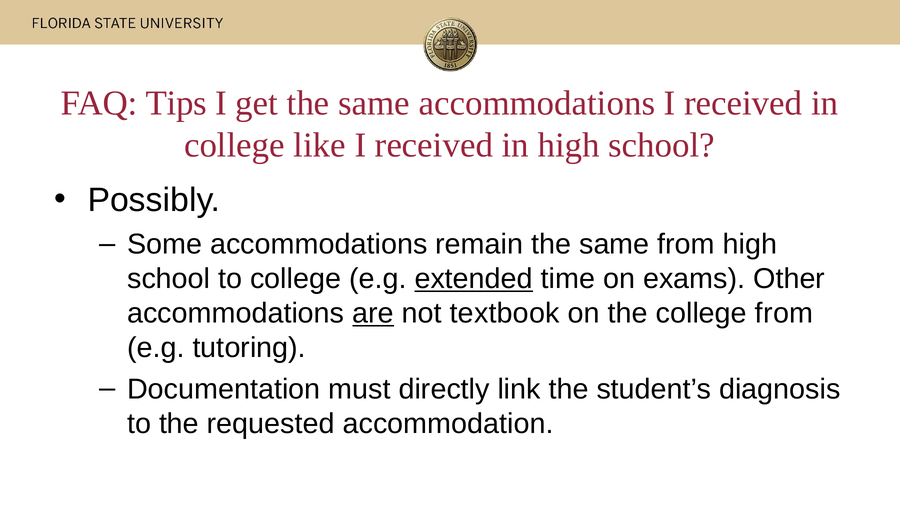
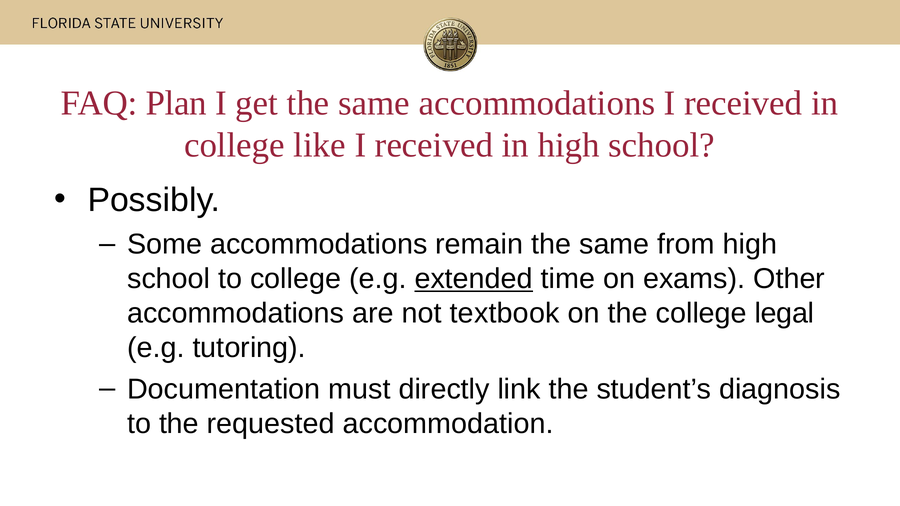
Tips: Tips -> Plan (176, 103)
are underline: present -> none (373, 314)
college from: from -> legal (784, 314)
